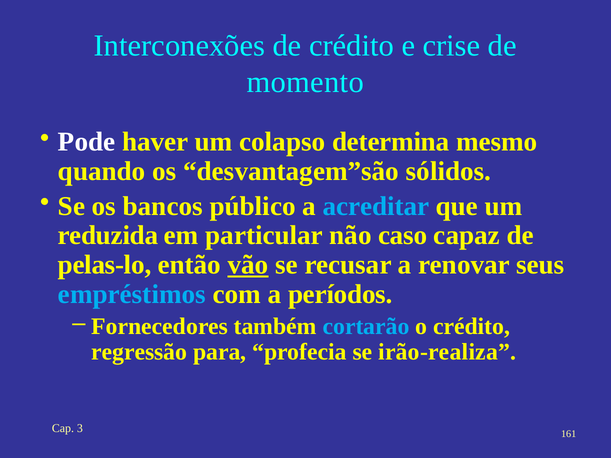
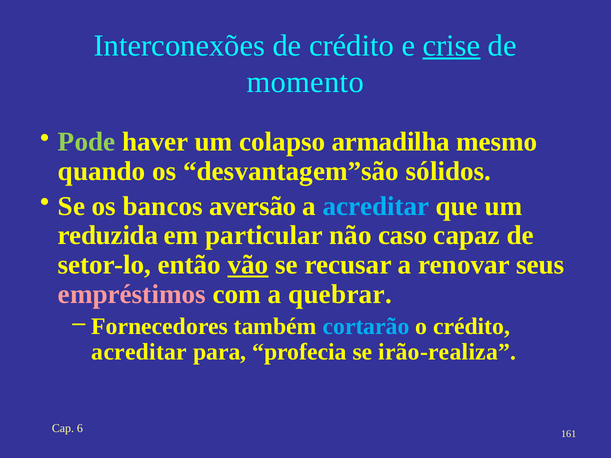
crise underline: none -> present (451, 46)
Pode colour: white -> light green (87, 142)
determina: determina -> armadilha (391, 142)
público: público -> aversão (253, 206)
pelas-lo: pelas-lo -> setor-lo (104, 265)
empréstimos colour: light blue -> pink (132, 294)
períodos: períodos -> quebrar (340, 294)
regressão: regressão -> acreditar (139, 352)
3: 3 -> 6 (80, 429)
